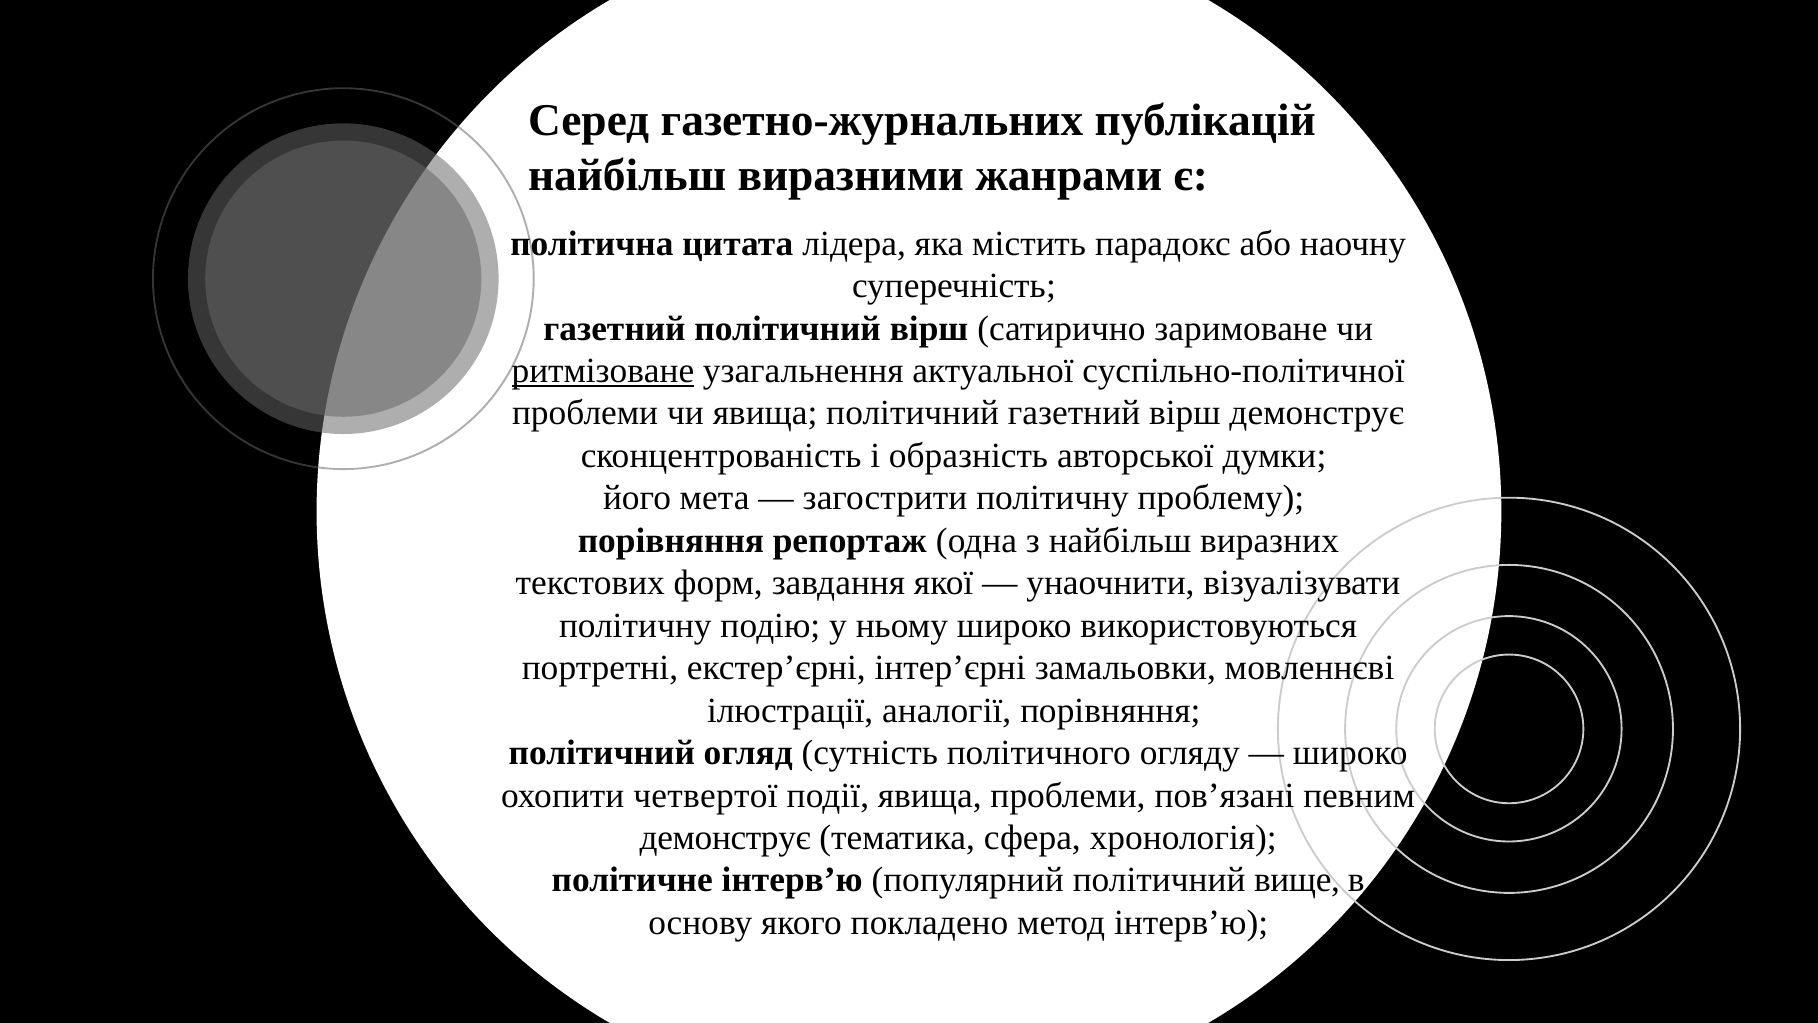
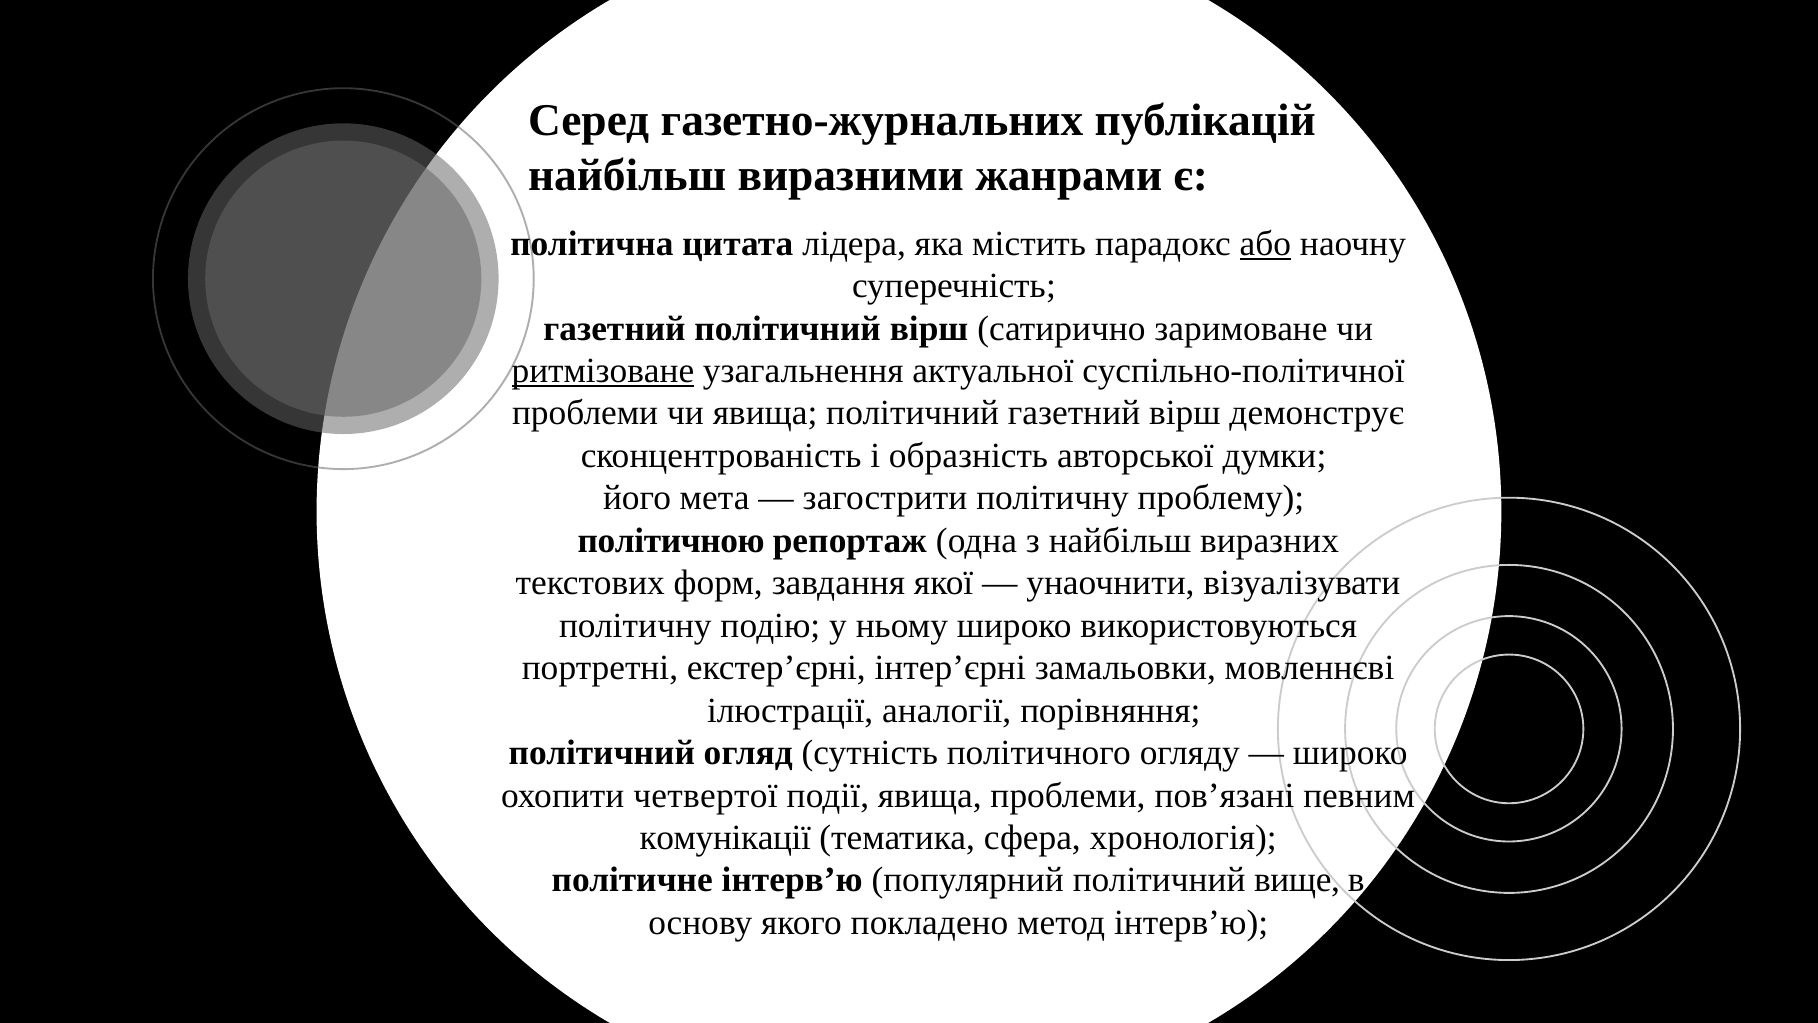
або underline: none -> present (1265, 243)
порівняння: порівняння -> політичною (671, 540)
демонструє: демонструє -> комунікації (725, 838)
